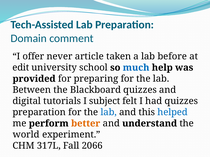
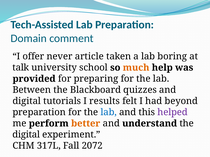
before: before -> boring (172, 57)
edit: edit -> talk (21, 68)
much colour: blue -> orange (136, 68)
subject: subject -> results (105, 101)
had quizzes: quizzes -> beyond (181, 101)
helped colour: blue -> purple (173, 113)
world: world -> digital (26, 135)
2066: 2066 -> 2072 (92, 146)
